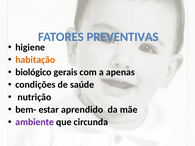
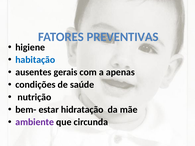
habitação colour: orange -> blue (35, 60)
biológico: biológico -> ausentes (33, 72)
aprendido: aprendido -> hidratação (82, 110)
